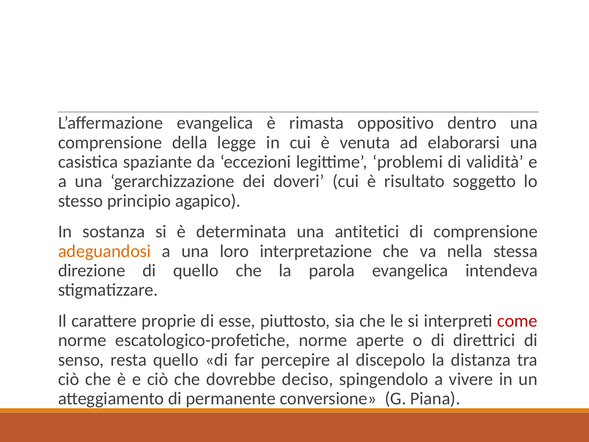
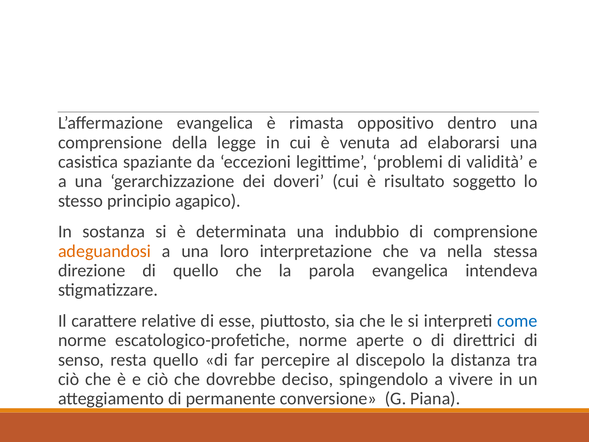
antitetici: antitetici -> indubbio (367, 232)
proprie: proprie -> relative (169, 321)
come colour: red -> blue (517, 321)
